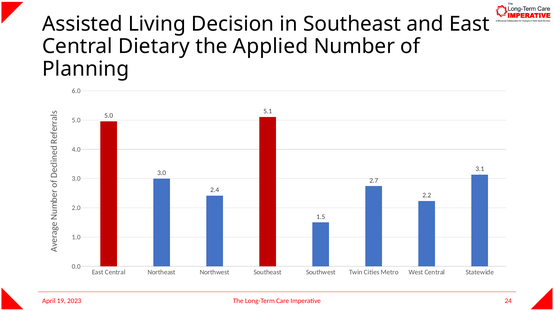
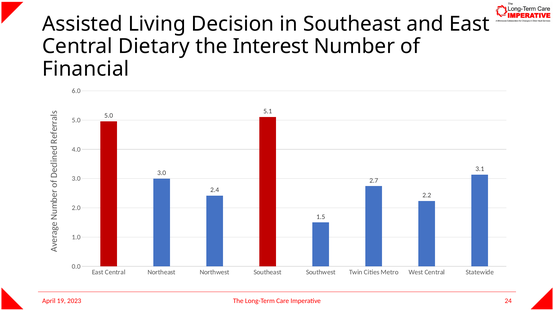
Applied: Applied -> Interest (271, 47)
Planning: Planning -> Financial (86, 69)
